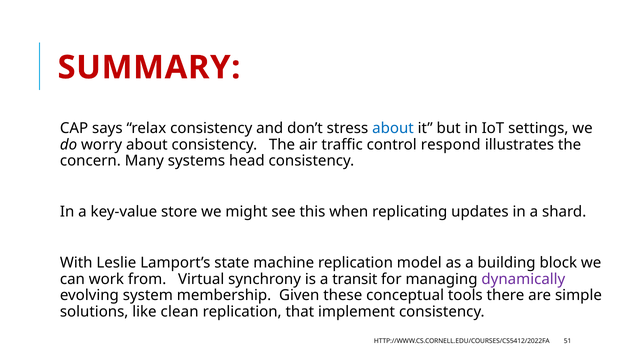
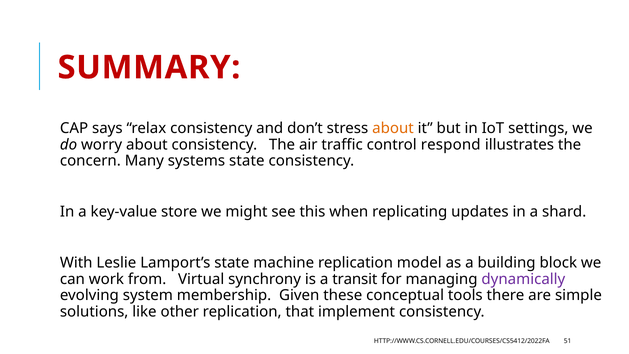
about colour: blue -> orange (393, 128)
systems head: head -> state (247, 161)
clean: clean -> other (180, 311)
